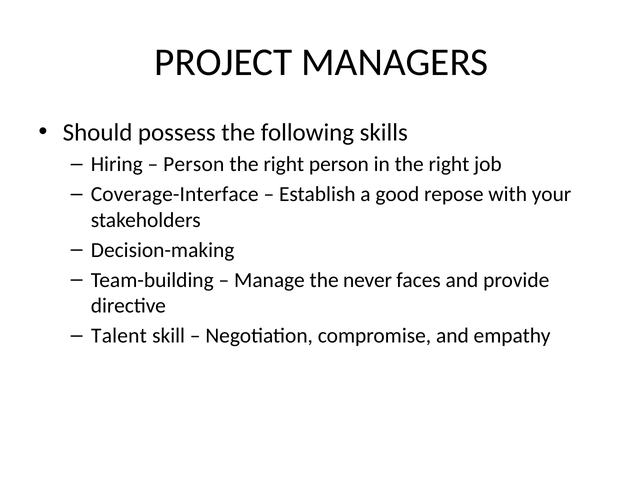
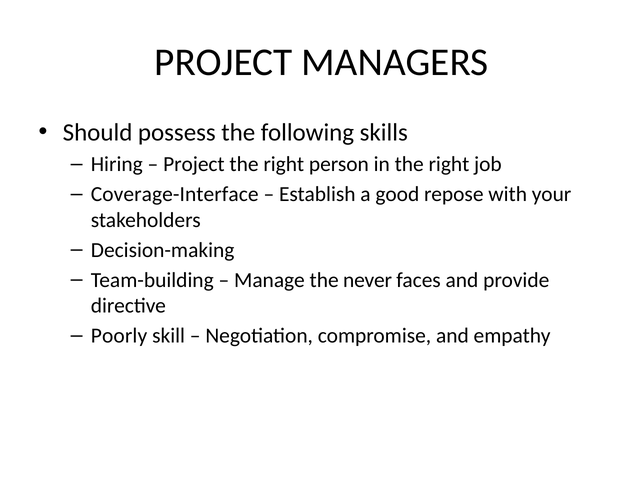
Person: Person -> Project (194, 164)
Talent: Talent -> Poorly (119, 336)
